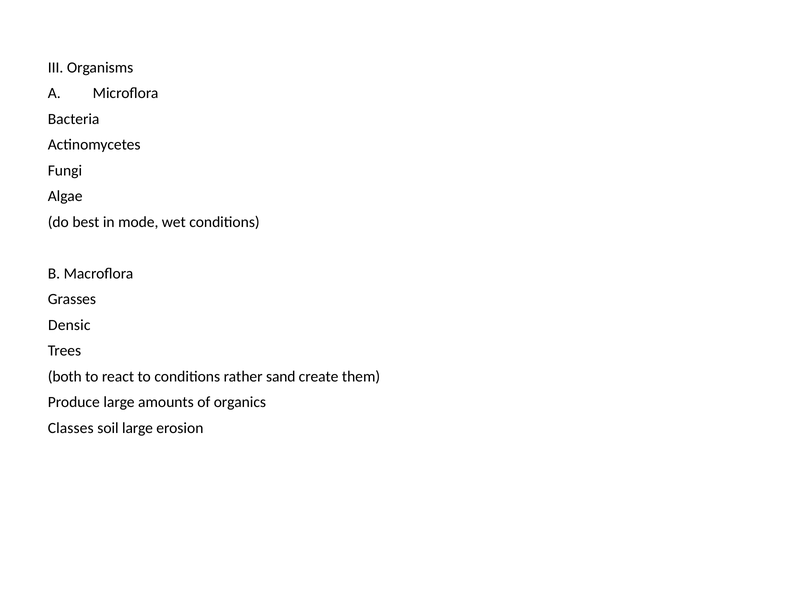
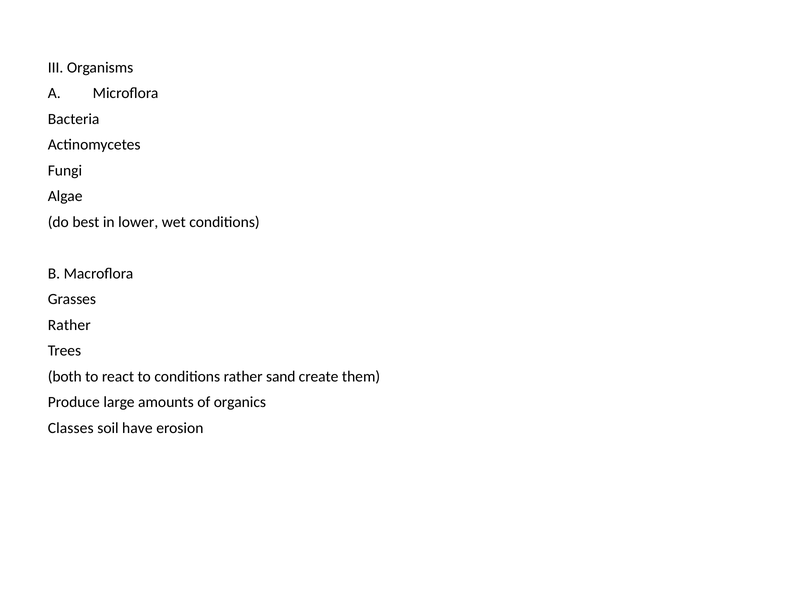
mode: mode -> lower (138, 222)
Densic: Densic -> Rather (69, 325)
soil large: large -> have (137, 428)
